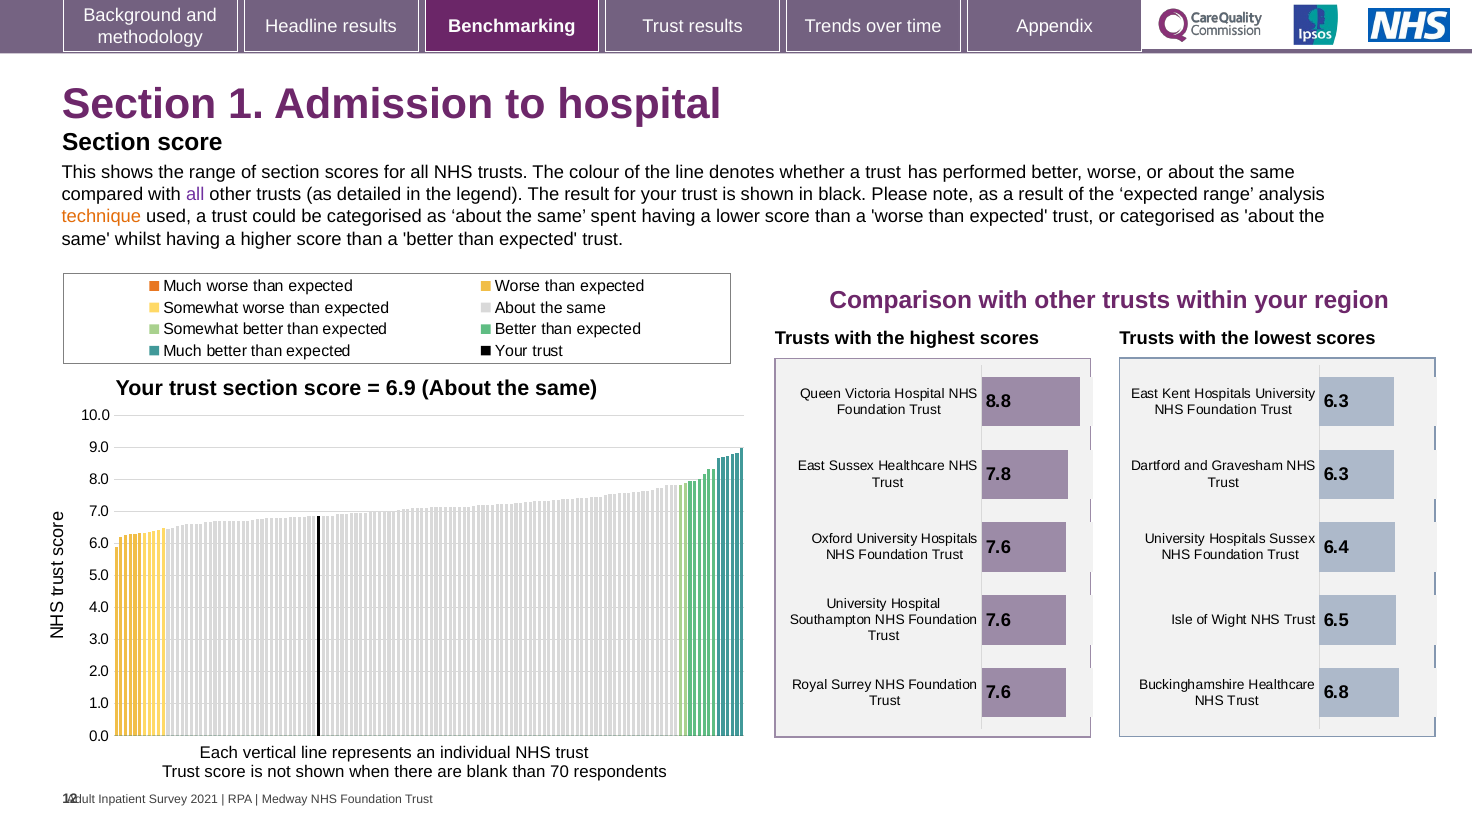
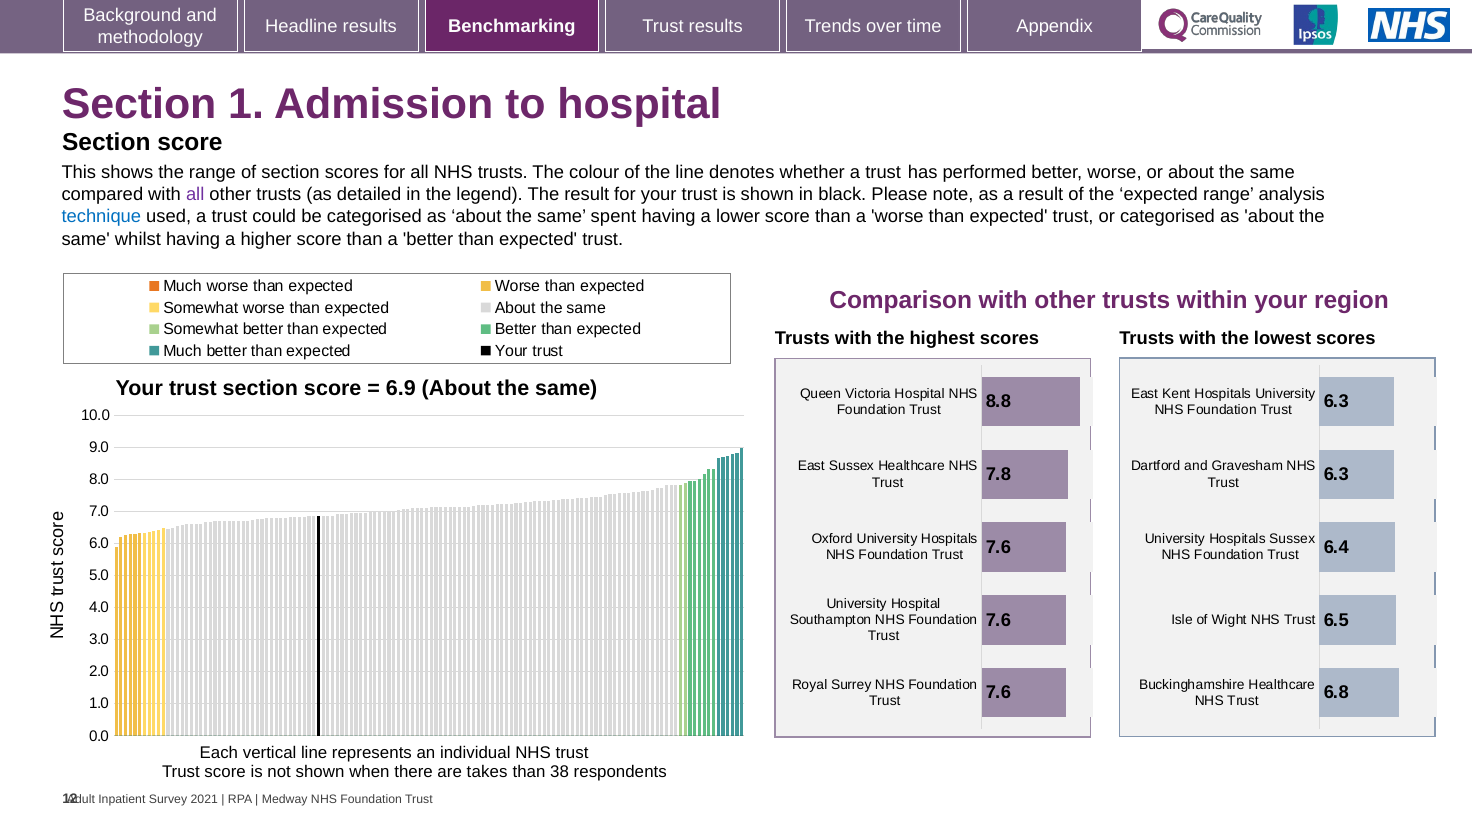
technique colour: orange -> blue (101, 217)
blank: blank -> takes (487, 772)
70: 70 -> 38 (560, 772)
